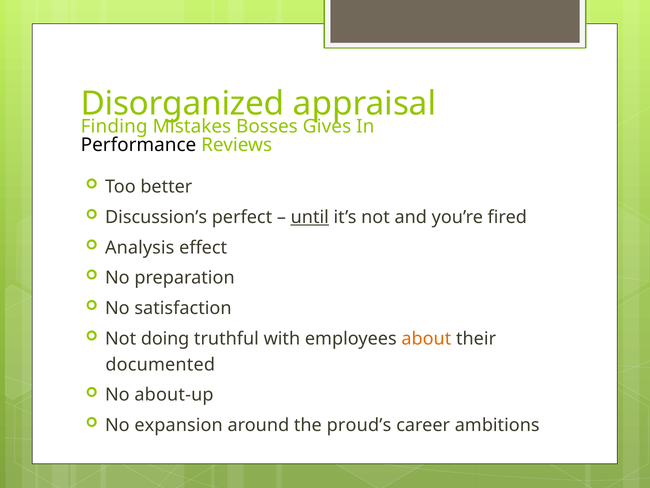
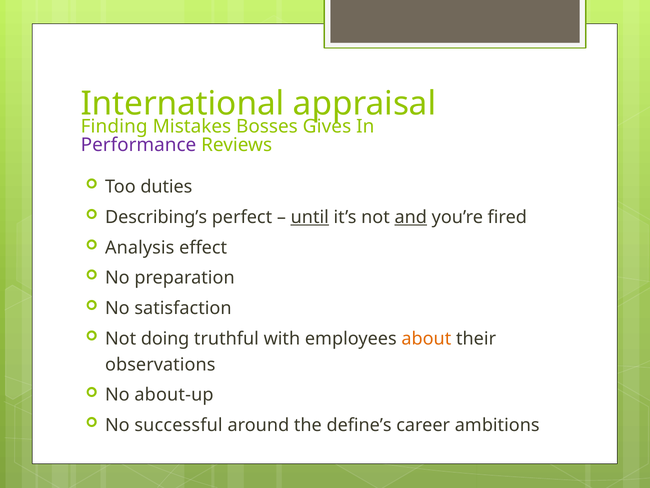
Disorganized: Disorganized -> International (182, 104)
Performance colour: black -> purple (138, 145)
better: better -> duties (166, 187)
Discussion’s: Discussion’s -> Describing’s (156, 217)
and underline: none -> present (411, 217)
documented: documented -> observations (160, 364)
expansion: expansion -> successful (179, 425)
proud’s: proud’s -> define’s (359, 425)
